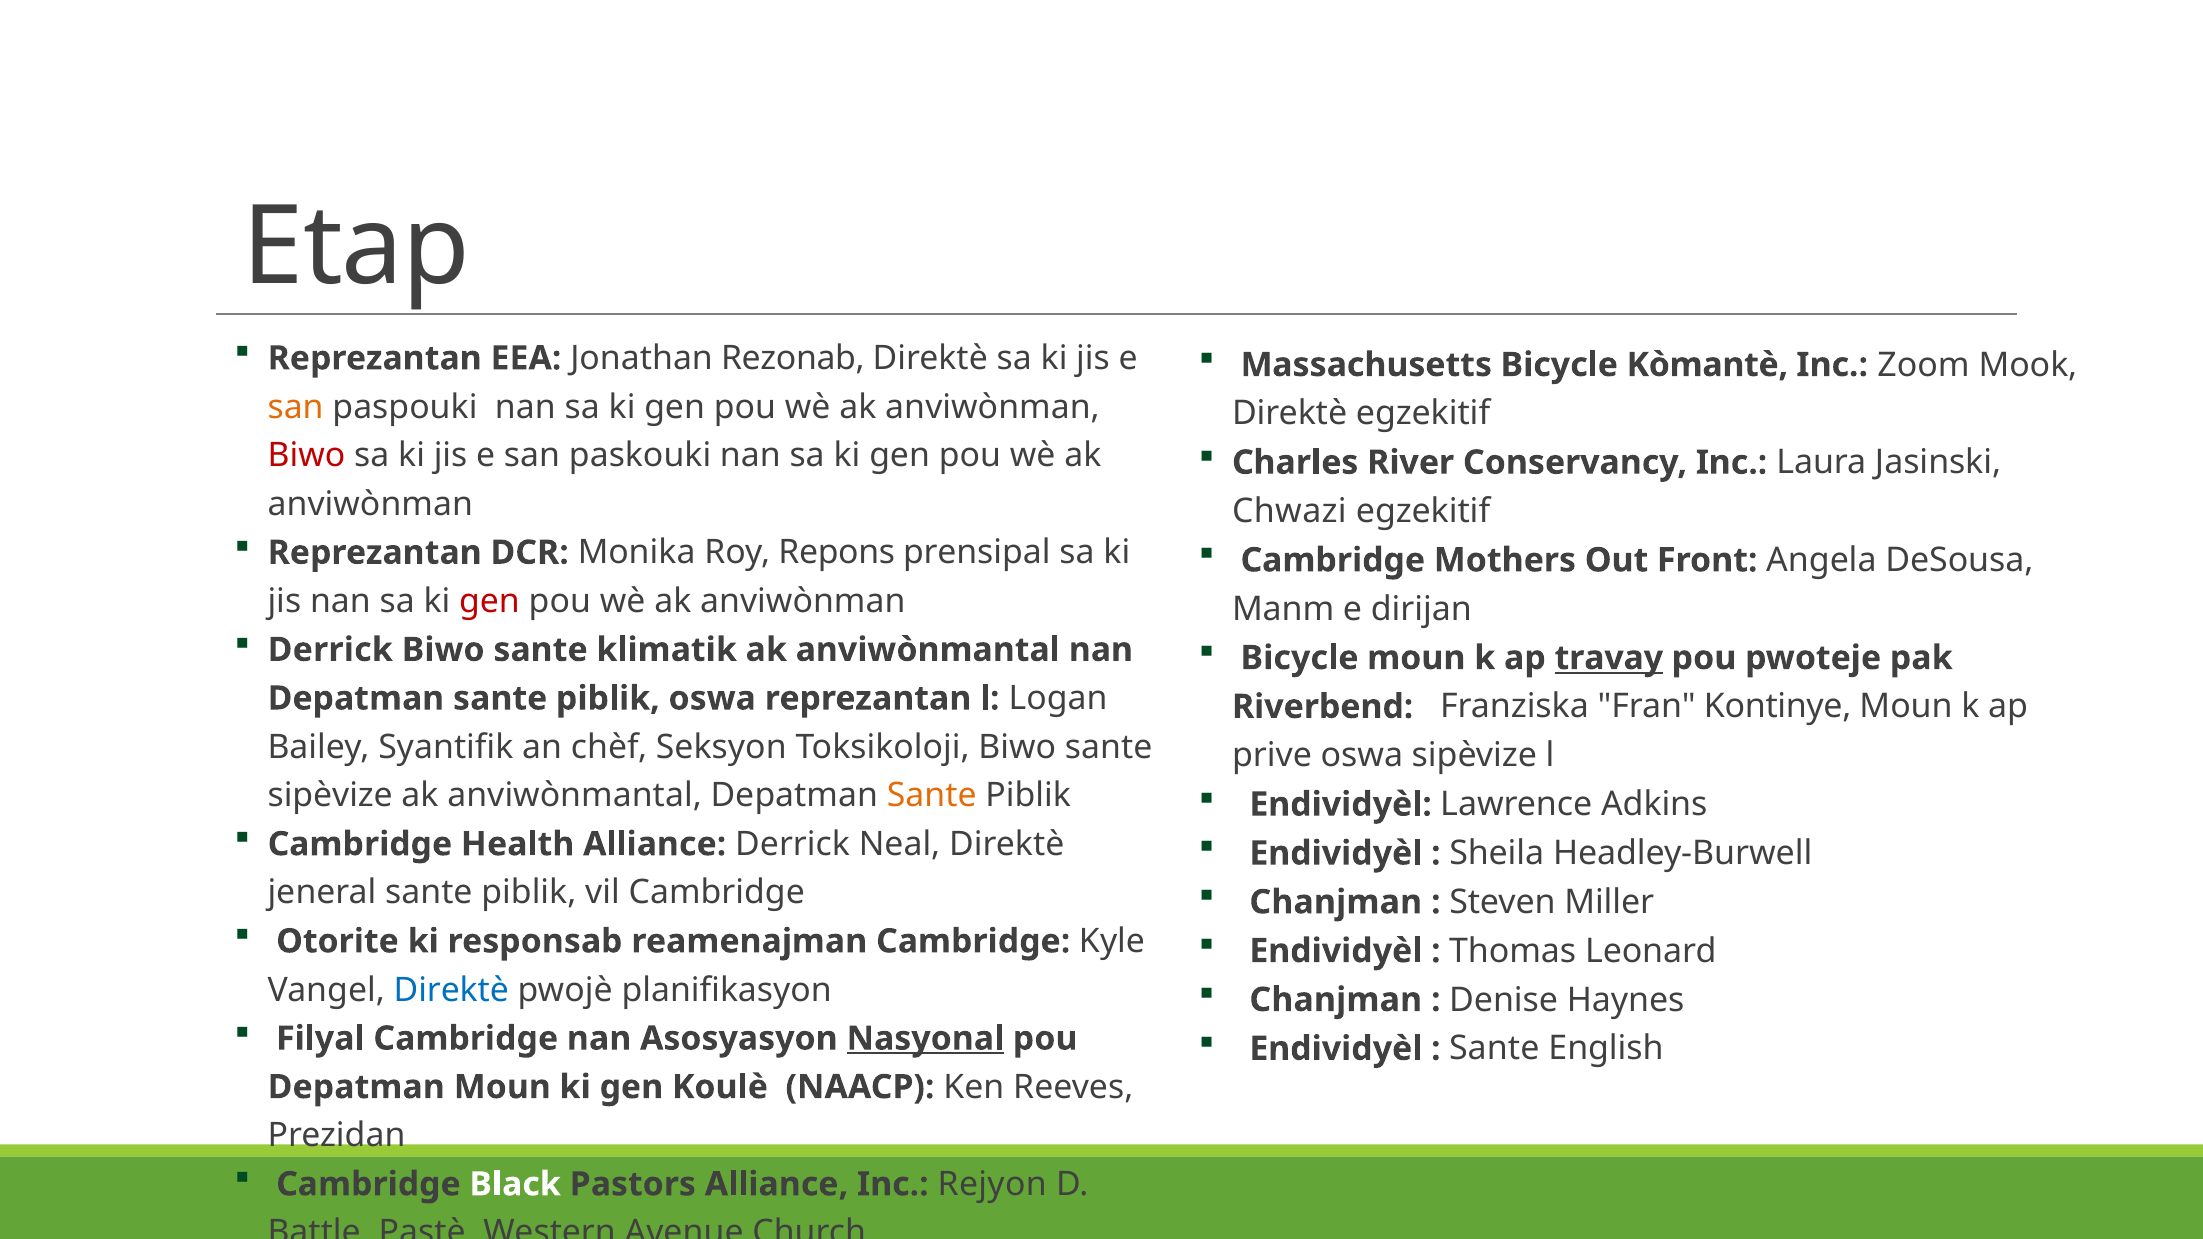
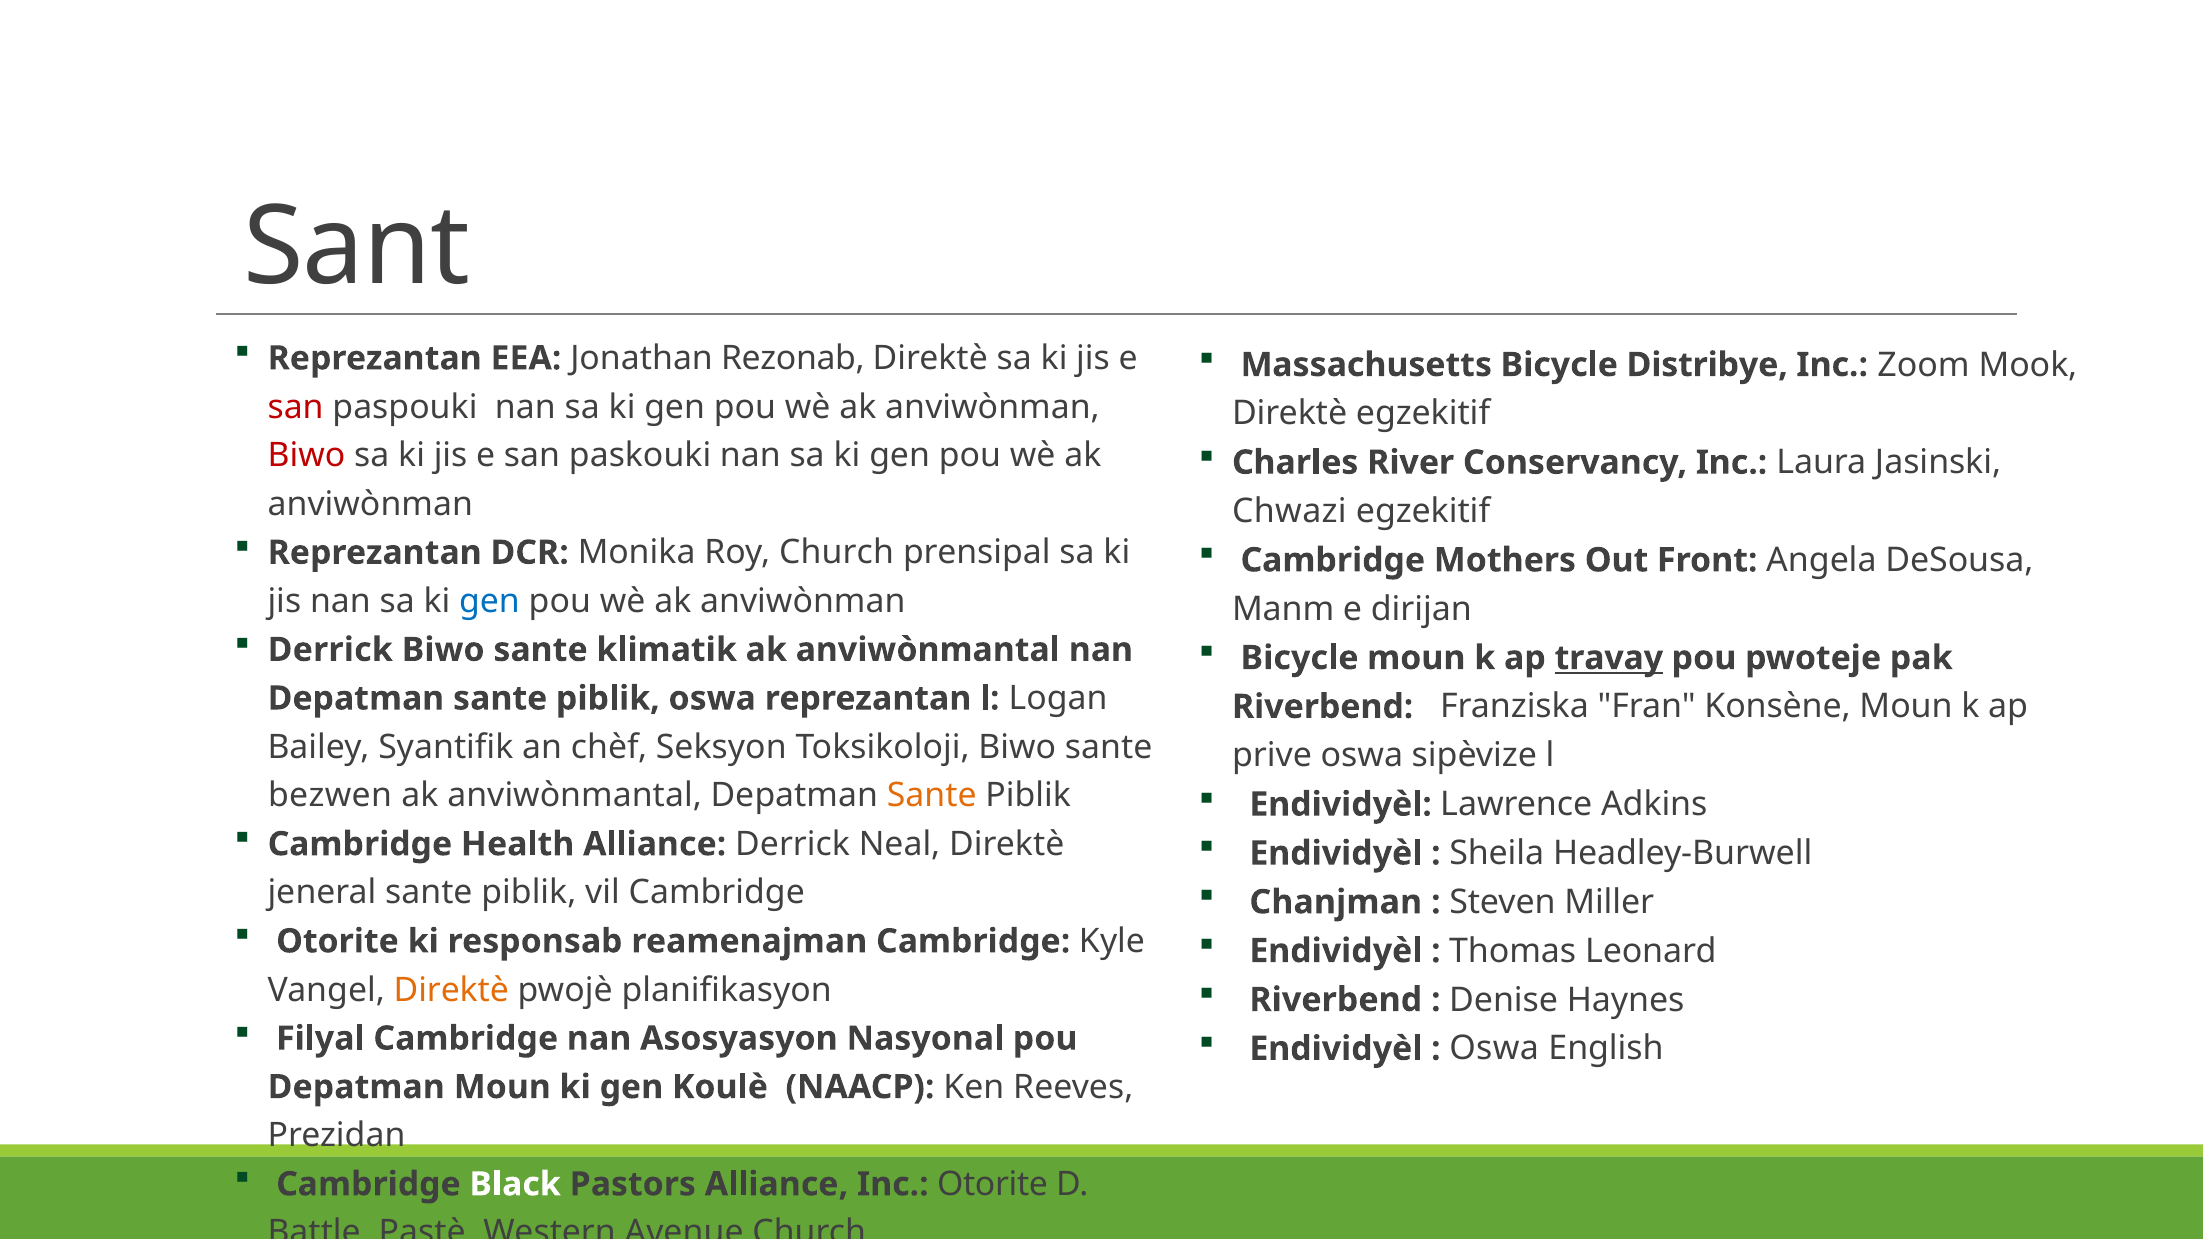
Etap: Etap -> Sant (357, 247)
Kòmantè: Kòmantè -> Distribye (1707, 365)
san colour: orange -> red (296, 407)
Roy Repons: Repons -> Church (836, 553)
gen colour: red -> blue (489, 601)
Kontinye: Kontinye -> Konsène (1778, 707)
sipèvize: sipèvize -> bezwen (330, 796)
Direktè colour: blue -> orange (451, 990)
Chanjman: Chanjman -> Riverbend (1336, 1000)
Nasyonal underline: present -> none (925, 1039)
Sante: Sante -> Oswa (1494, 1049)
Inc Rejyon: Rejyon -> Otorite (993, 1184)
